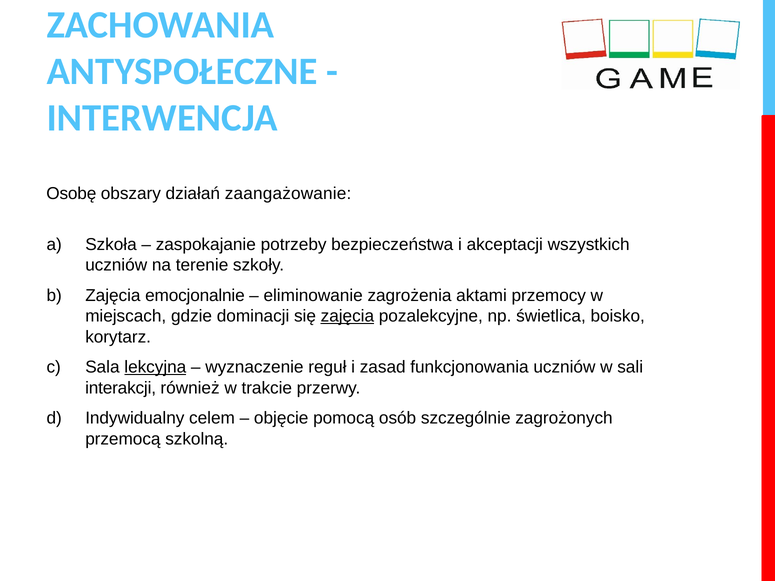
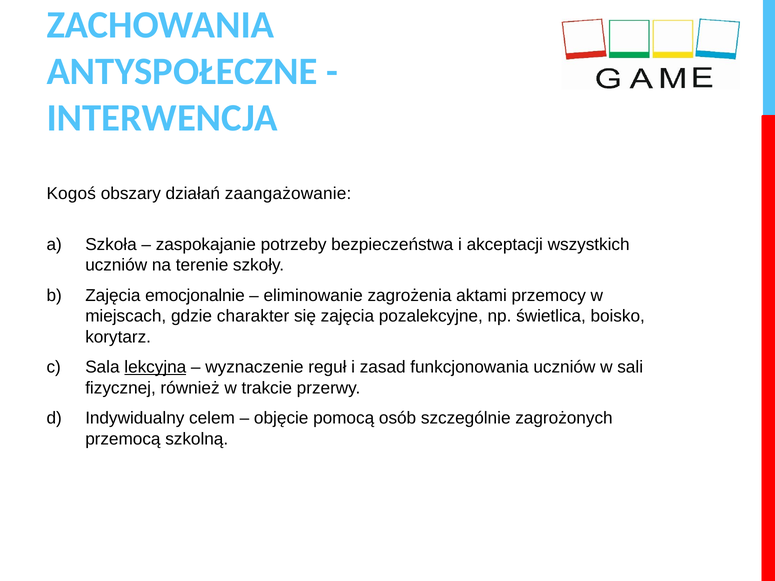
Osobę: Osobę -> Kogoś (71, 194)
dominacji: dominacji -> charakter (253, 316)
zajęcia underline: present -> none (347, 316)
interakcji: interakcji -> fizycznej (121, 388)
